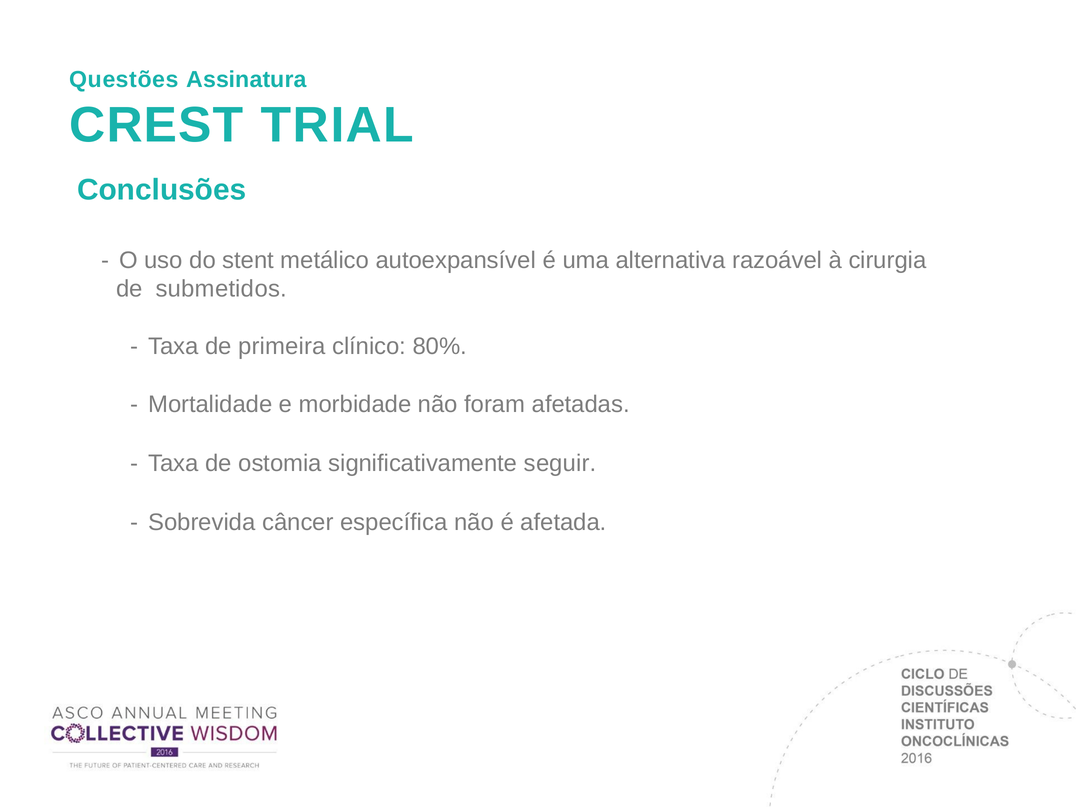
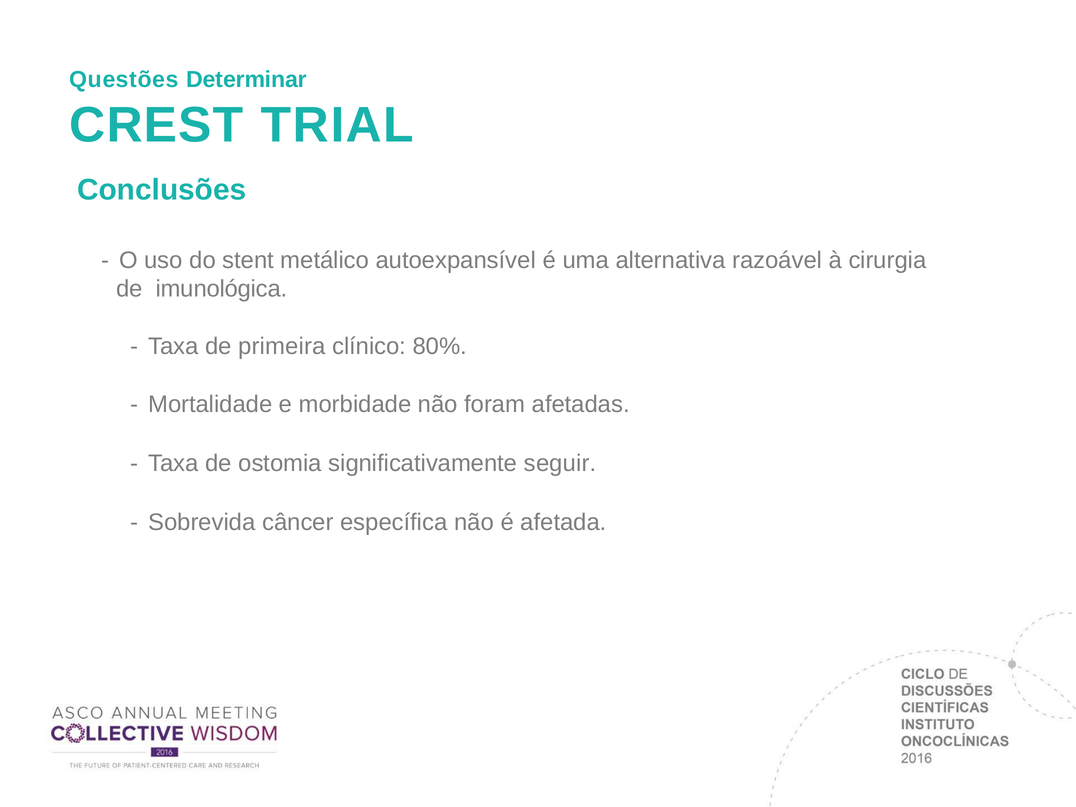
Assinatura: Assinatura -> Determinar (247, 79)
submetidos: submetidos -> imunológica (222, 289)
